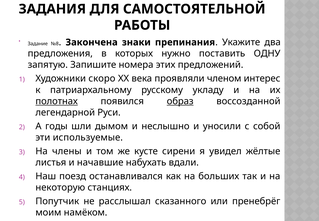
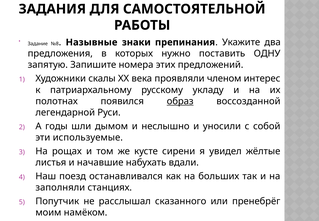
Закончена: Закончена -> Назывные (92, 42)
скоро: скоро -> скалы (102, 79)
полотнах underline: present -> none (57, 101)
члены: члены -> рощах (67, 151)
некоторую: некоторую -> заполняли (60, 187)
